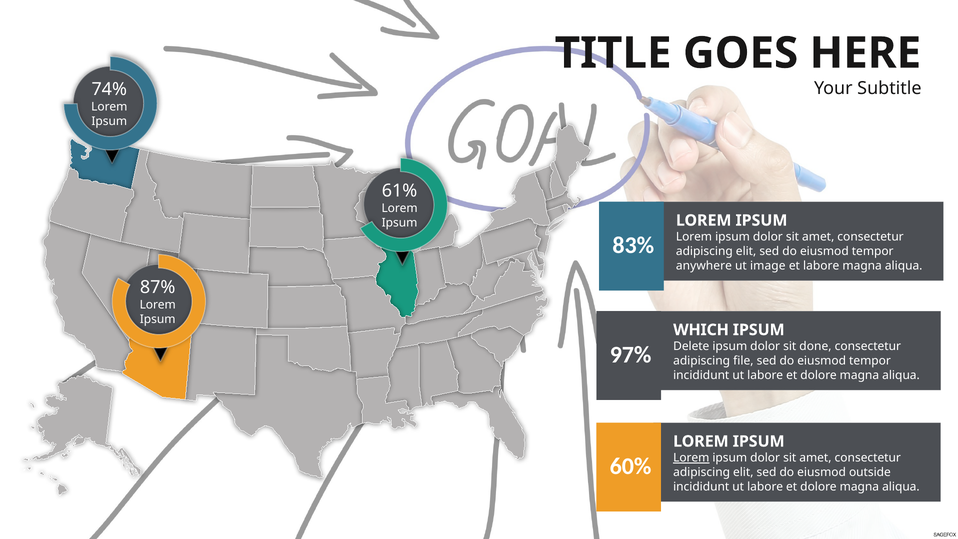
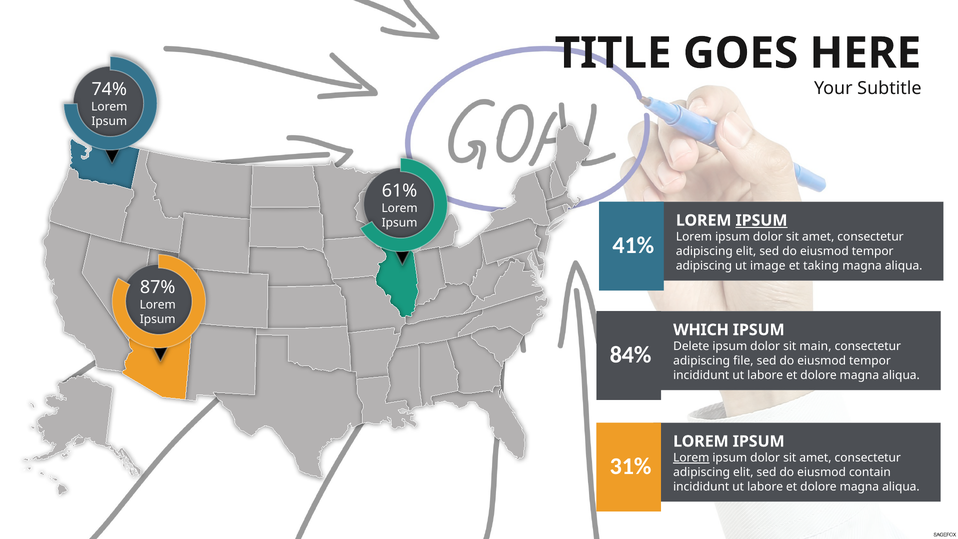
IPSUM underline: none -> present (761, 220)
83%: 83% -> 41% (633, 245)
anywhere: anywhere -> adipiscing (704, 266)
et labore: labore -> taking (821, 266)
done: done -> main (815, 346)
97%: 97% -> 84% (631, 355)
60%: 60% -> 31% (631, 466)
outside: outside -> contain (870, 472)
